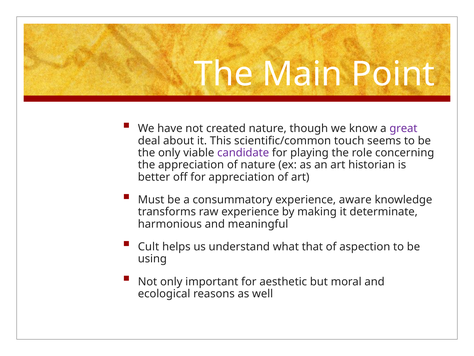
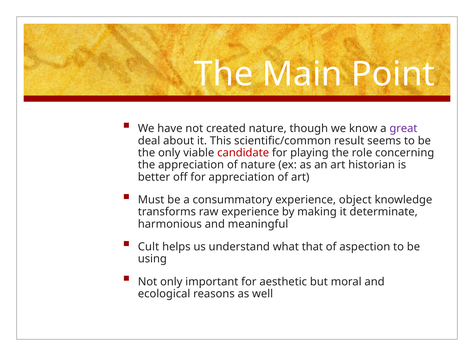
touch: touch -> result (349, 140)
candidate colour: purple -> red (243, 153)
aware: aware -> object (355, 199)
